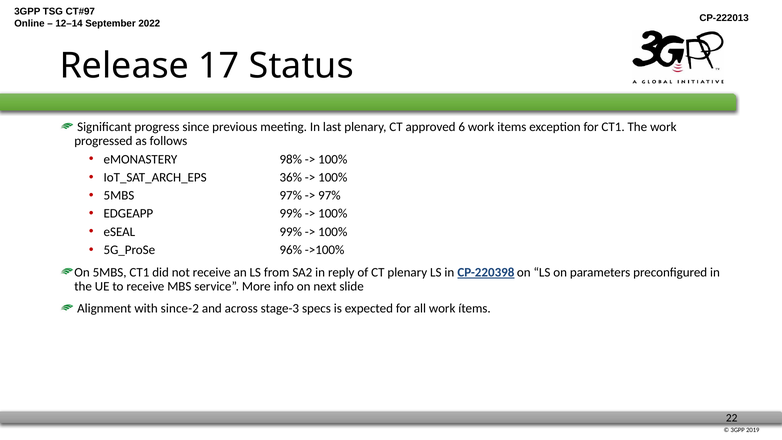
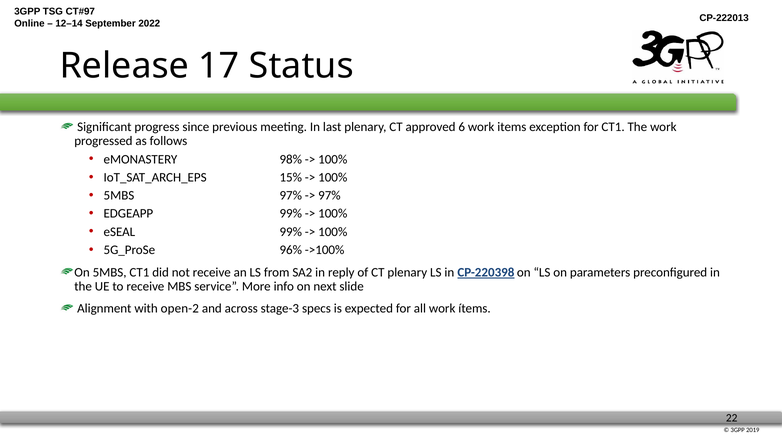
36%: 36% -> 15% (291, 177)
since-2: since-2 -> open-2 (180, 309)
